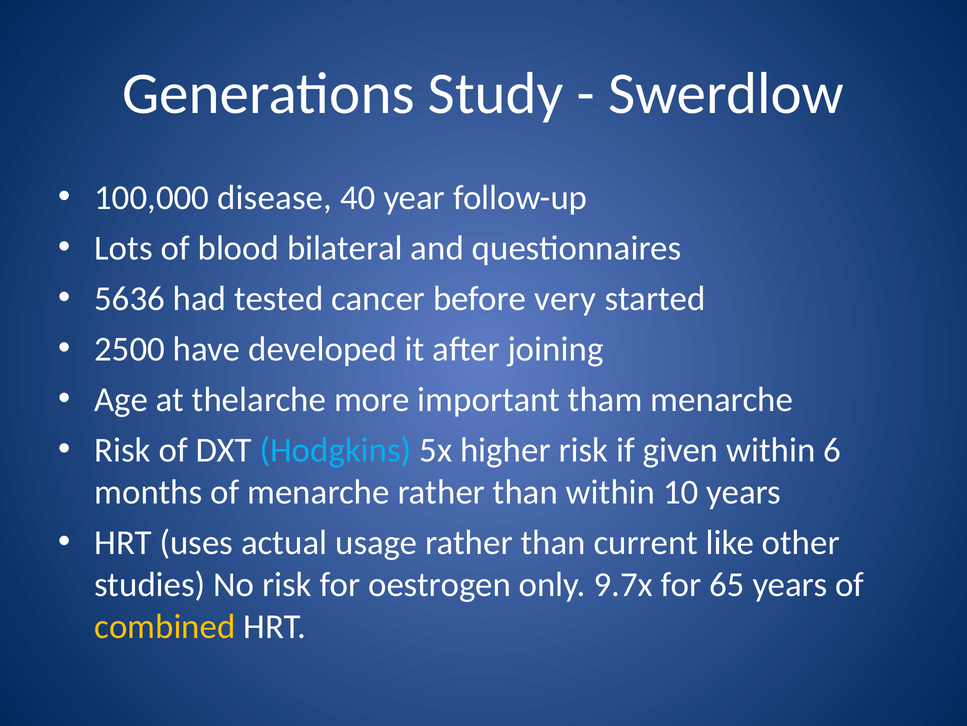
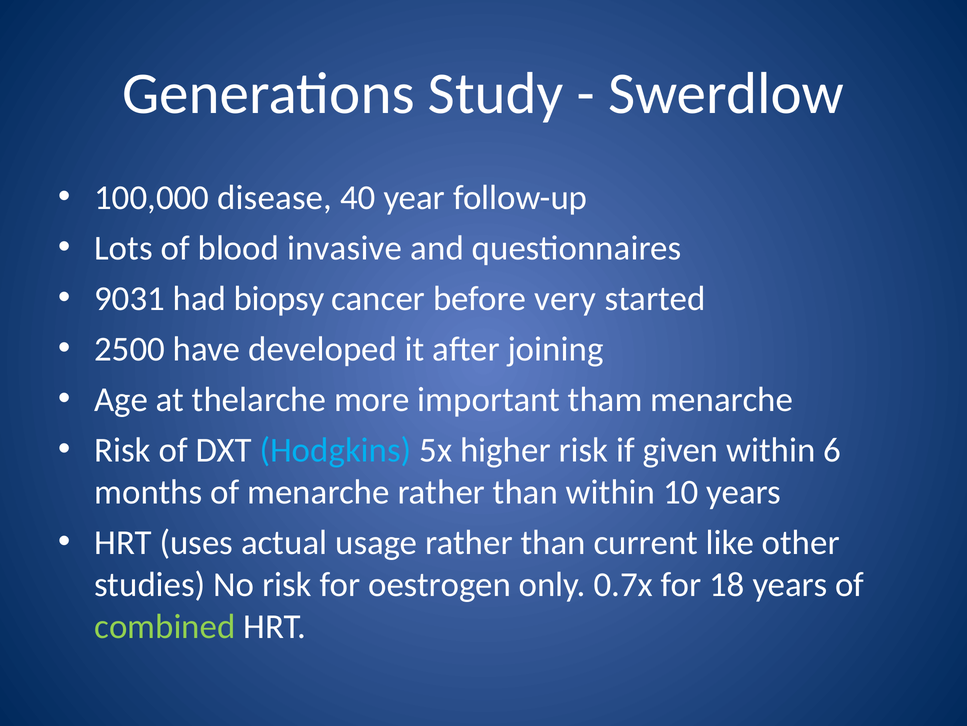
bilateral: bilateral -> invasive (345, 248)
5636: 5636 -> 9031 (130, 298)
tested: tested -> biopsy (279, 298)
9.7x: 9.7x -> 0.7x (623, 584)
65: 65 -> 18 (727, 584)
combined colour: yellow -> light green (165, 626)
